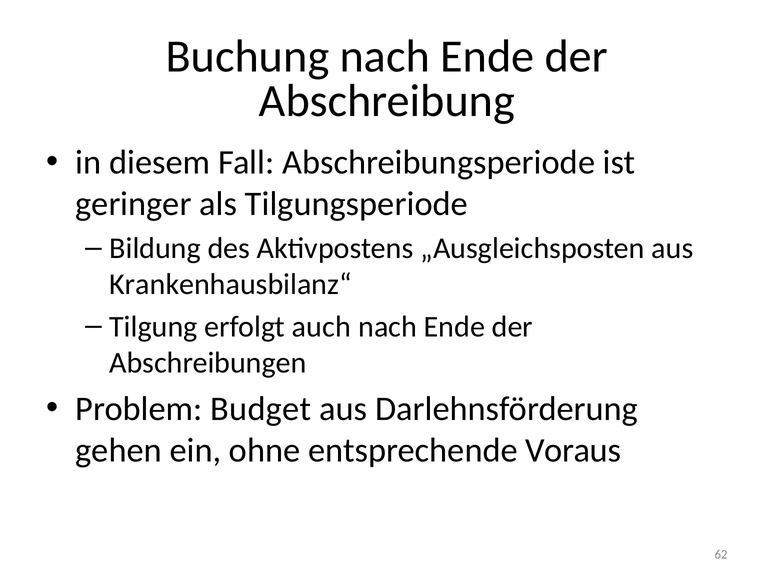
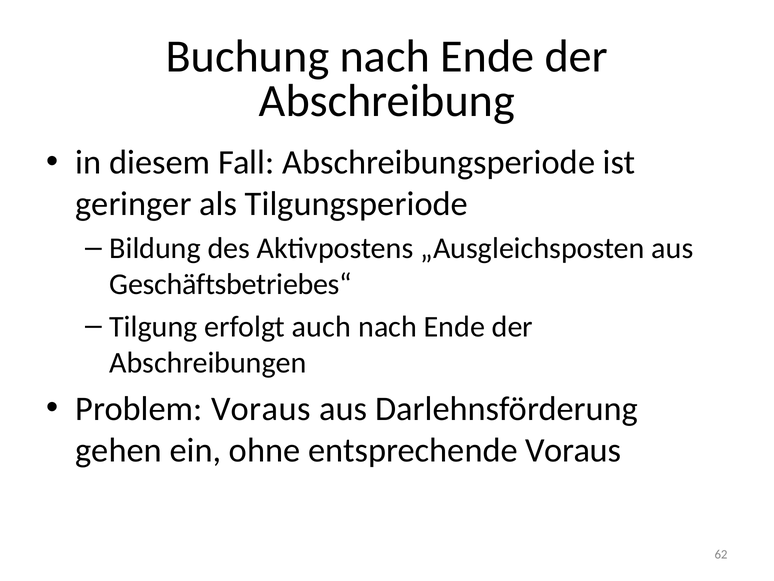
Krankenhausbilanz“: Krankenhausbilanz“ -> Geschäftsbetriebes“ (231, 284)
Problem Budget: Budget -> Voraus (261, 408)
